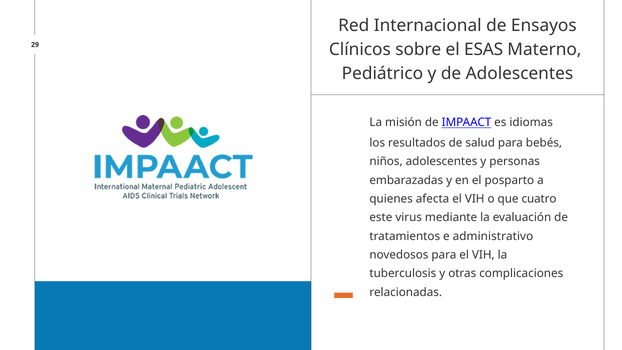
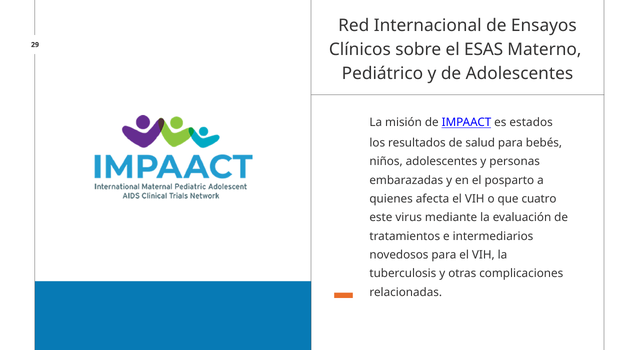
idiomas: idiomas -> estados (531, 122)
administrativo: administrativo -> intermediarios (493, 236)
